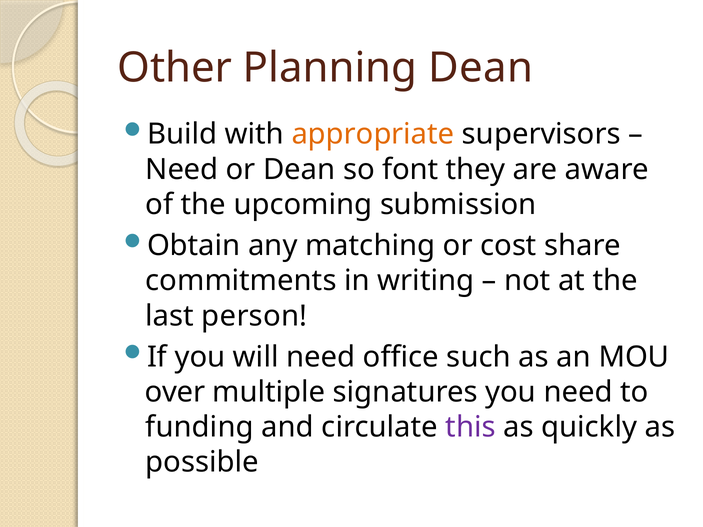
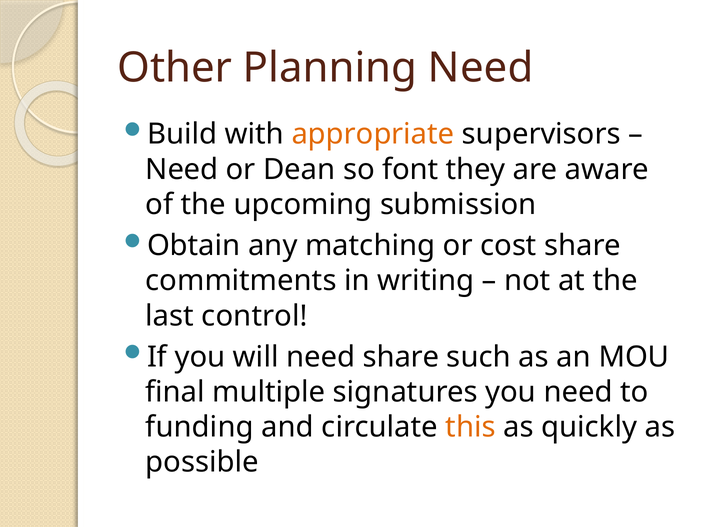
Planning Dean: Dean -> Need (481, 68)
person: person -> control (255, 316)
need office: office -> share (401, 357)
over: over -> final (175, 392)
this colour: purple -> orange (471, 427)
